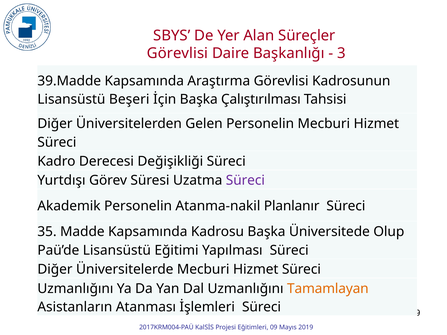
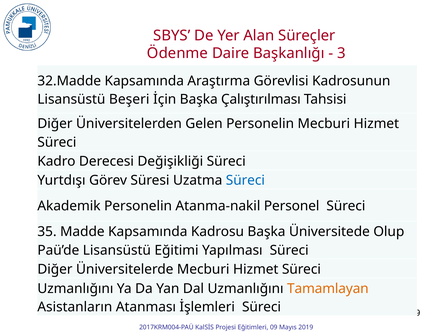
Görevlisi: Görevlisi -> Ödenme (178, 53)
39.Madde: 39.Madde -> 32.Madde (69, 81)
Süreci colour: purple -> blue (245, 181)
Planlanır: Planlanır -> Personel (292, 206)
